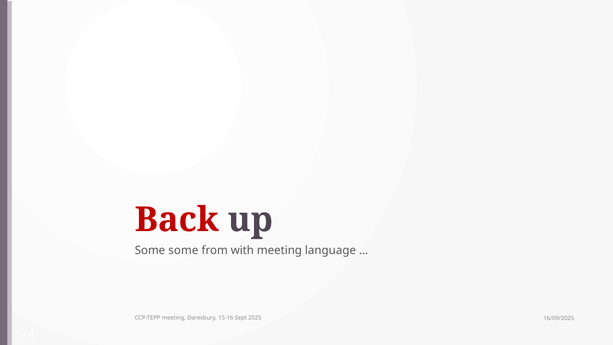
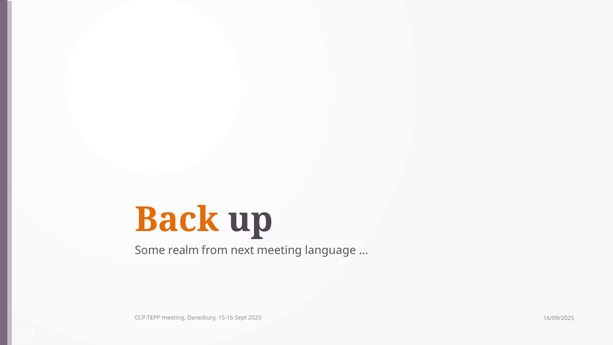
Back colour: red -> orange (177, 220)
Some some: some -> realm (183, 250)
with: with -> next (242, 250)
